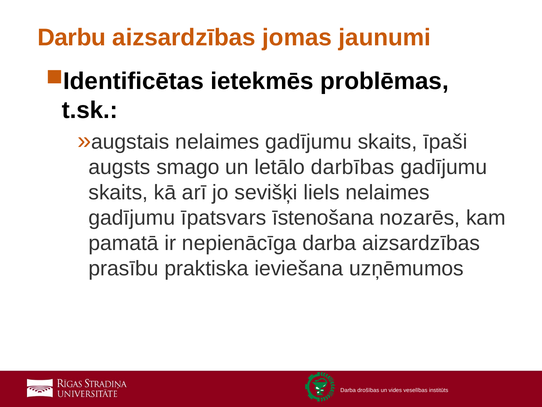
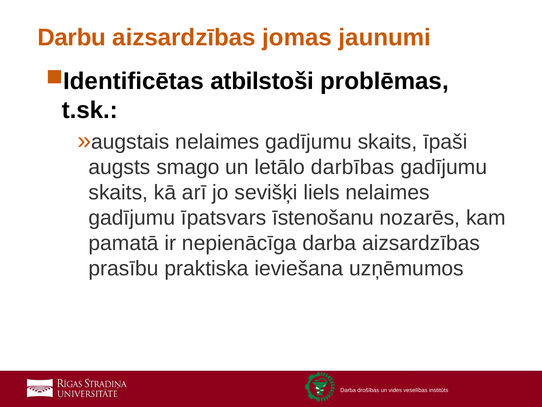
ietekmēs: ietekmēs -> atbilstoši (262, 81)
īstenošana: īstenošana -> īstenošanu (323, 218)
